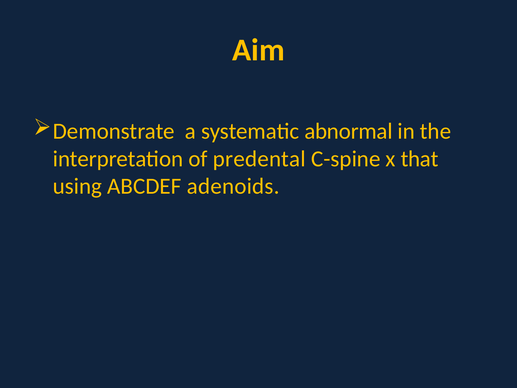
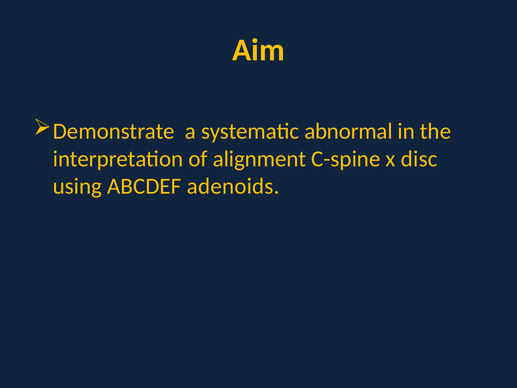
predental: predental -> alignment (259, 159)
that: that -> disc (419, 159)
